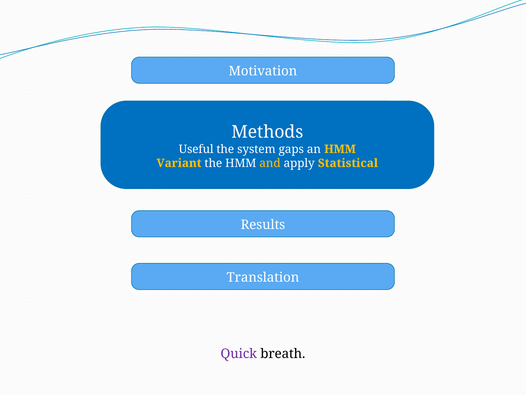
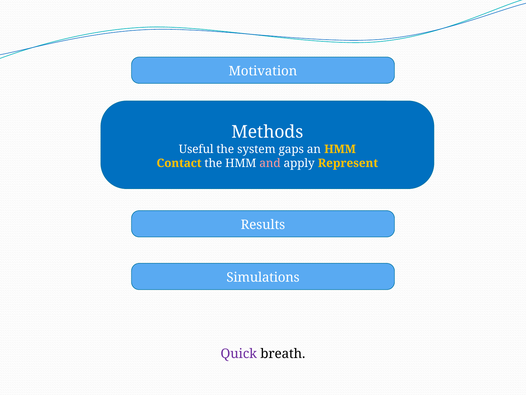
Variant: Variant -> Contact (179, 163)
and colour: yellow -> pink (270, 163)
Statistical: Statistical -> Represent (348, 163)
Translation: Translation -> Simulations (263, 277)
